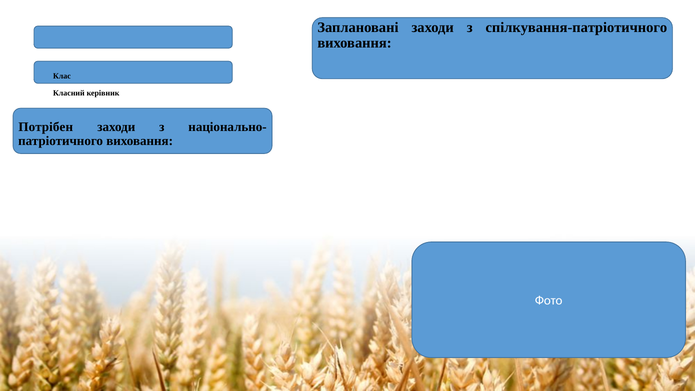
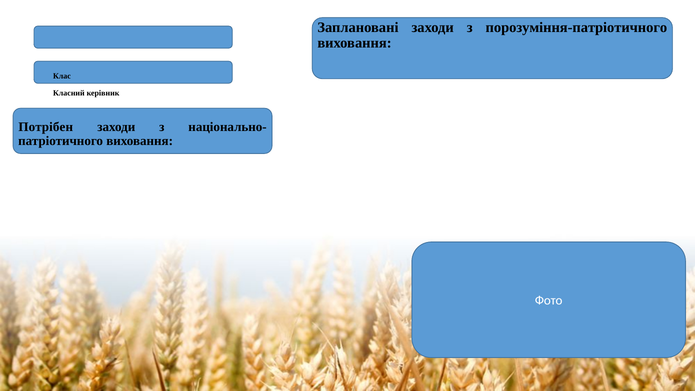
спілкування-патріотичного: спілкування-патріотичного -> порозуміння-патріотичного (576, 27)
